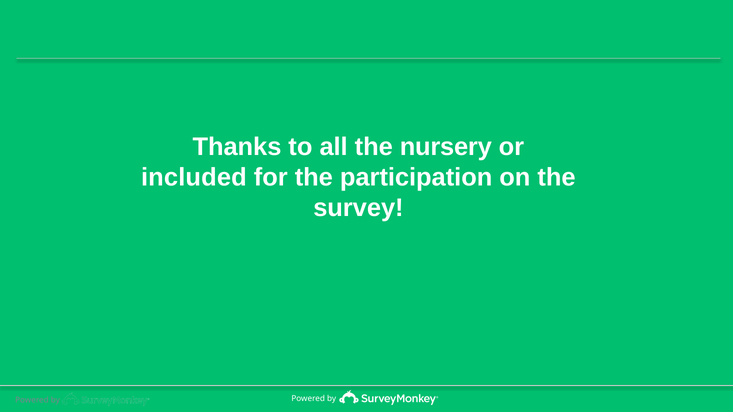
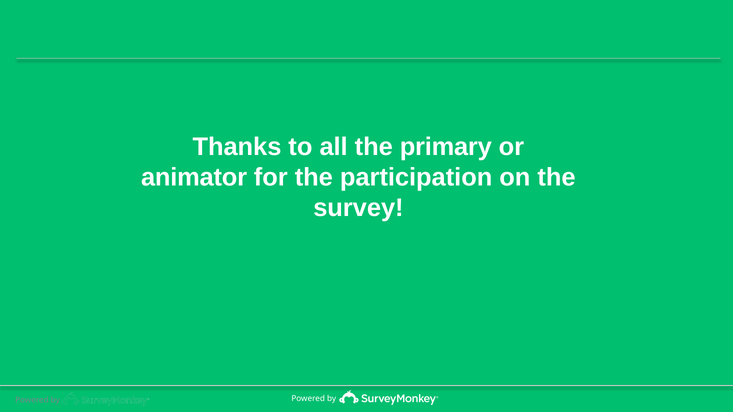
nursery: nursery -> primary (446, 147)
included: included -> animator (194, 177)
